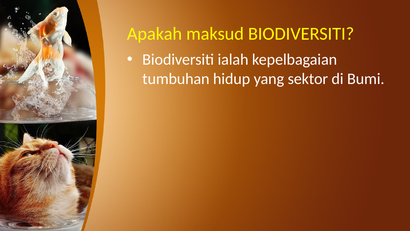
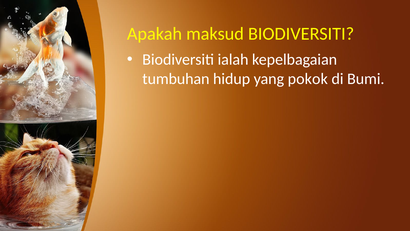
sektor: sektor -> pokok (308, 79)
